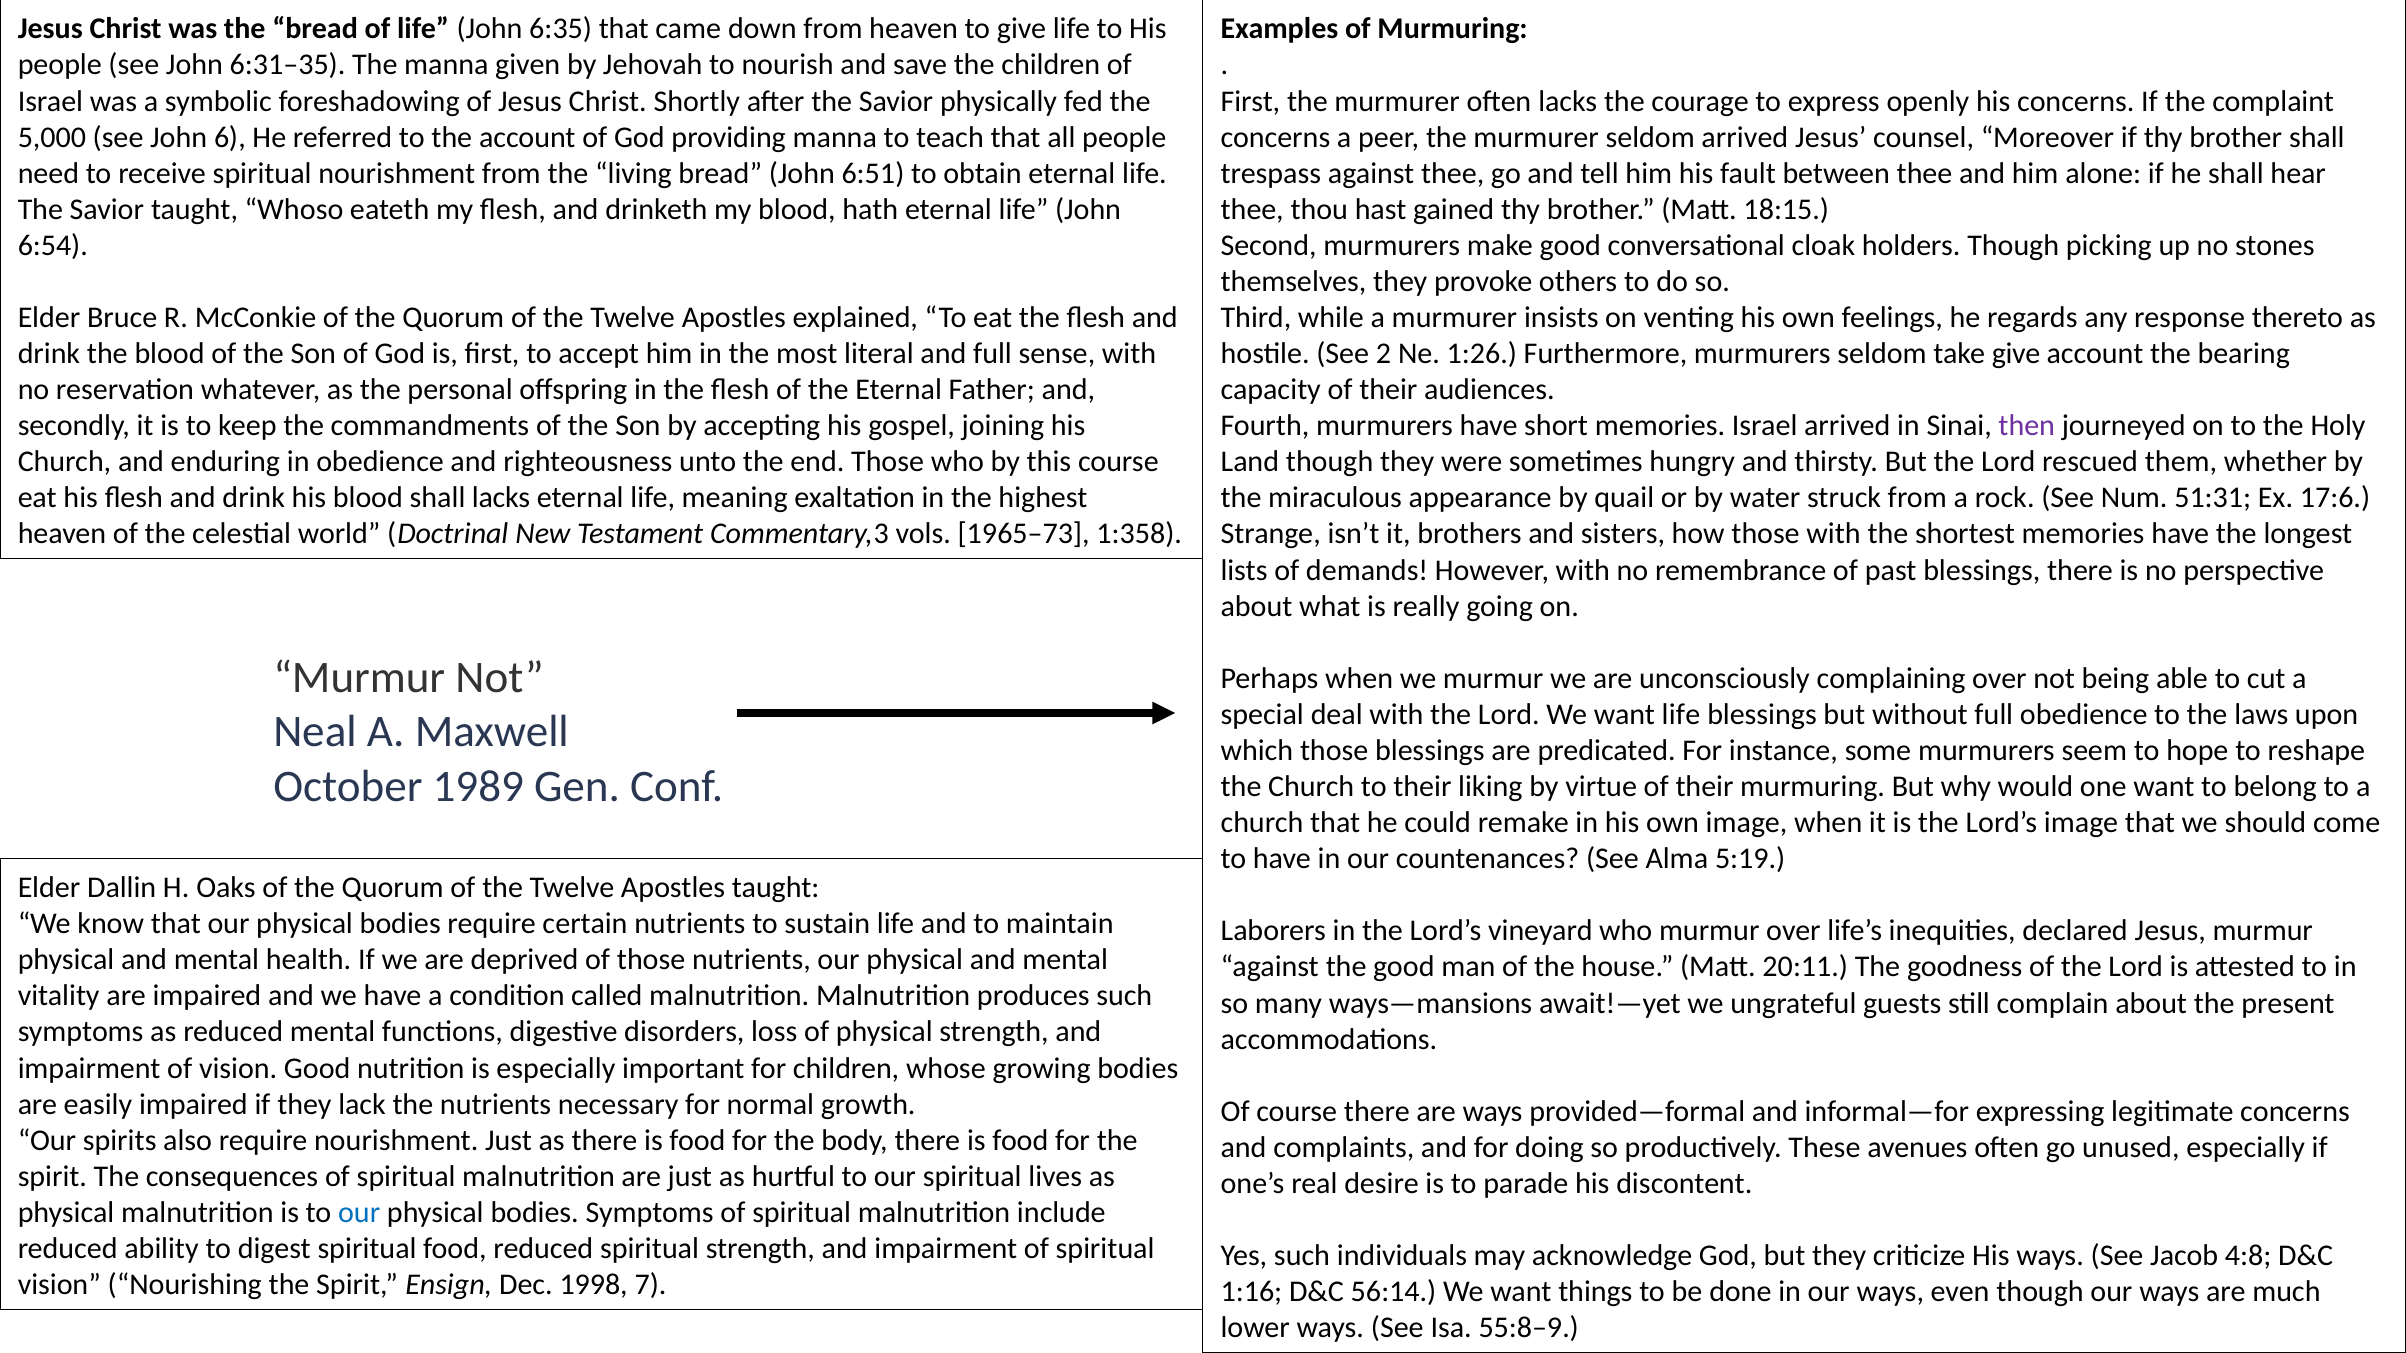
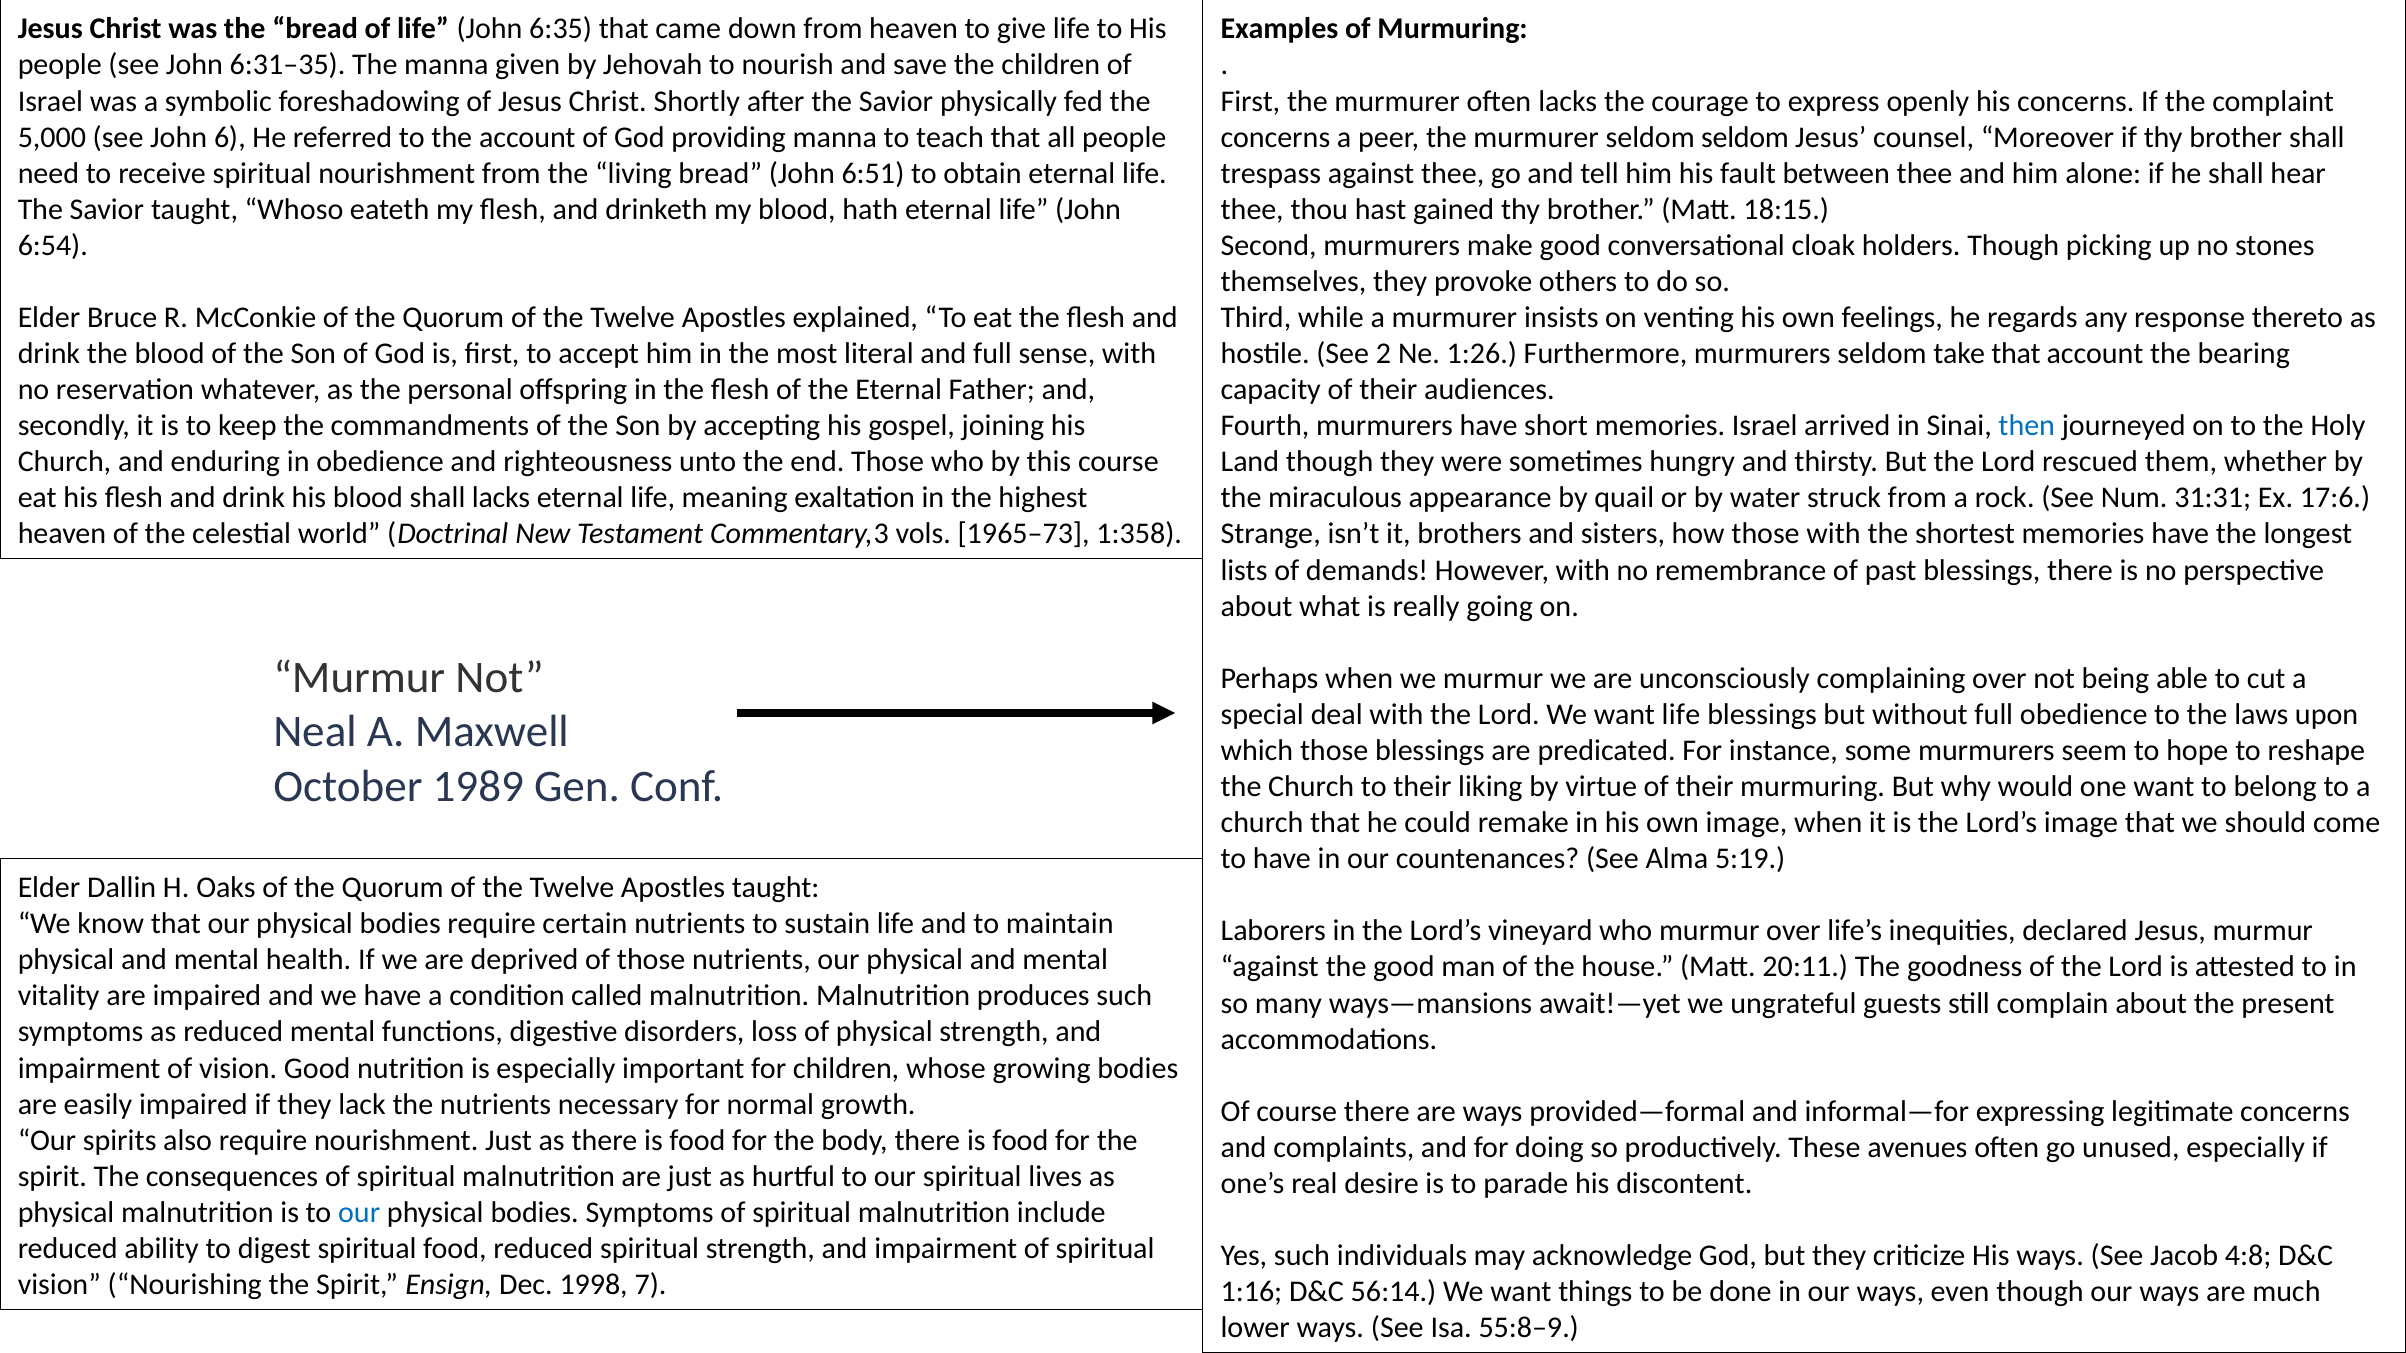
seldom arrived: arrived -> seldom (1745, 137)
take give: give -> that (2016, 354)
then colour: purple -> blue (2027, 426)
51:31: 51:31 -> 31:31 (2213, 498)
